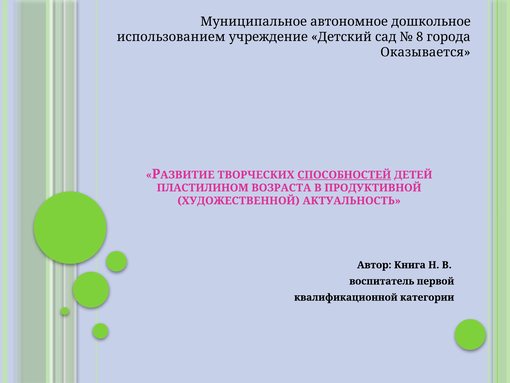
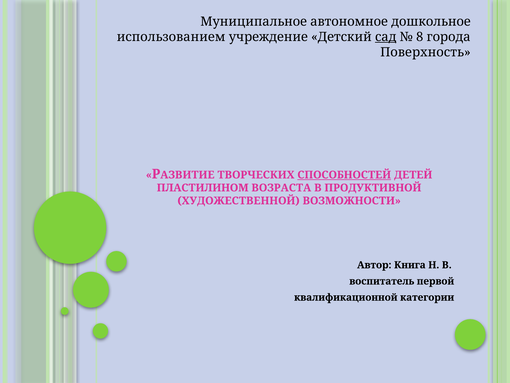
сад underline: none -> present (386, 37)
Оказывается: Оказывается -> Поверхность (425, 52)
АКТУАЛЬНОСТЬ: АКТУАЛЬНОСТЬ -> ВОЗМОЖНОСТИ (352, 200)
